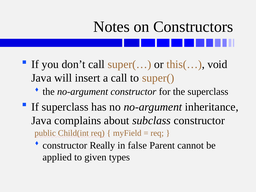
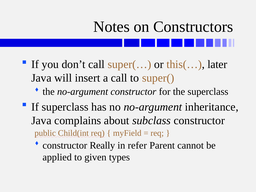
void: void -> later (217, 64)
false: false -> refer (137, 145)
